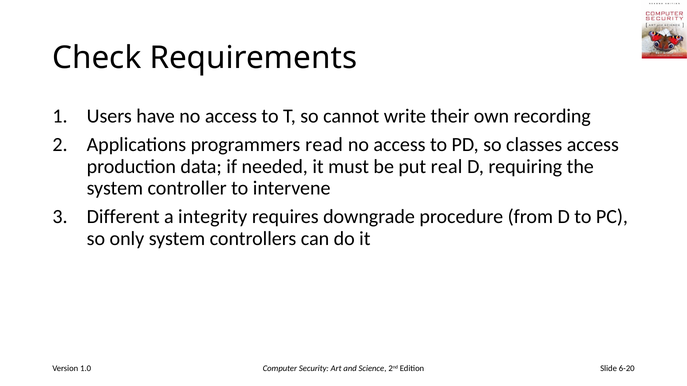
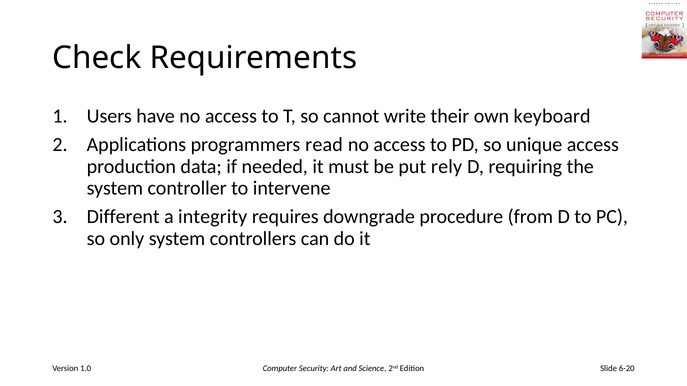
recording: recording -> keyboard (552, 116)
classes: classes -> unique (534, 145)
real: real -> rely (447, 167)
